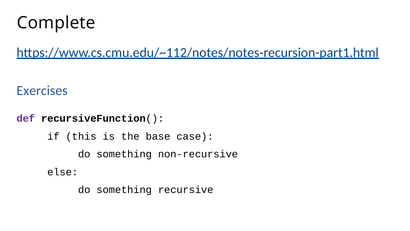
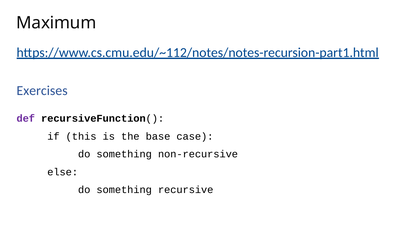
Complete: Complete -> Maximum (56, 23)
